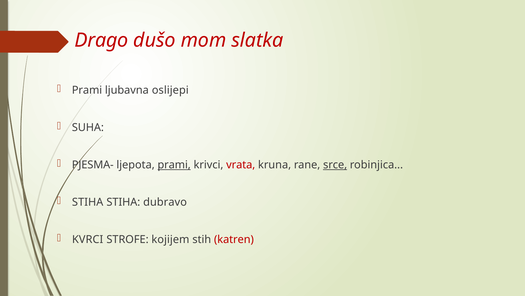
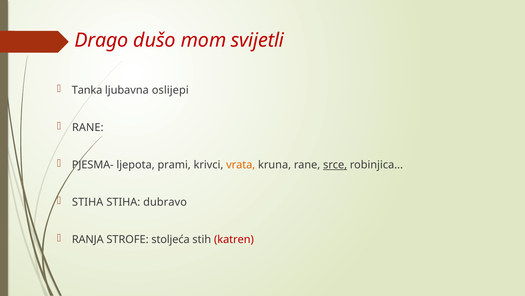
slatka: slatka -> svijetli (257, 40)
Prami: Prami -> Tanka (87, 90)
SUHA: SUHA -> RANE (88, 127)
prami underline: present -> none (174, 165)
vrata colour: red -> orange (241, 165)
KVRCI: KVRCI -> RANJA (88, 239)
kojijem: kojijem -> stoljeća (171, 239)
